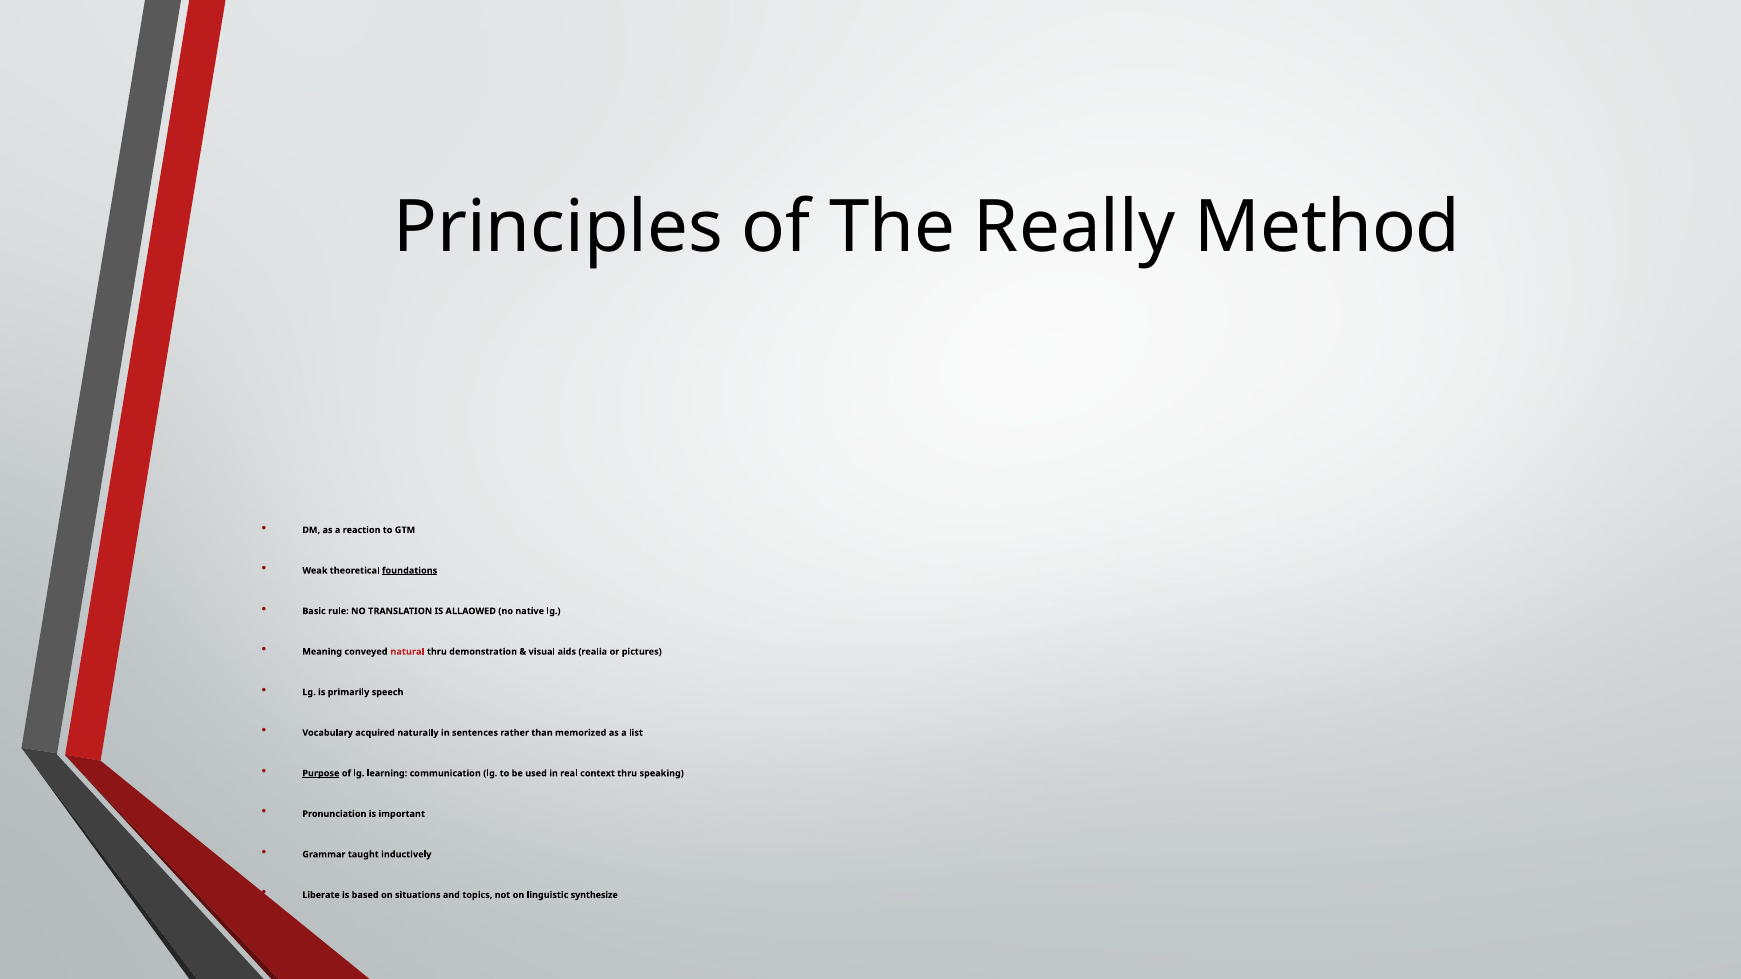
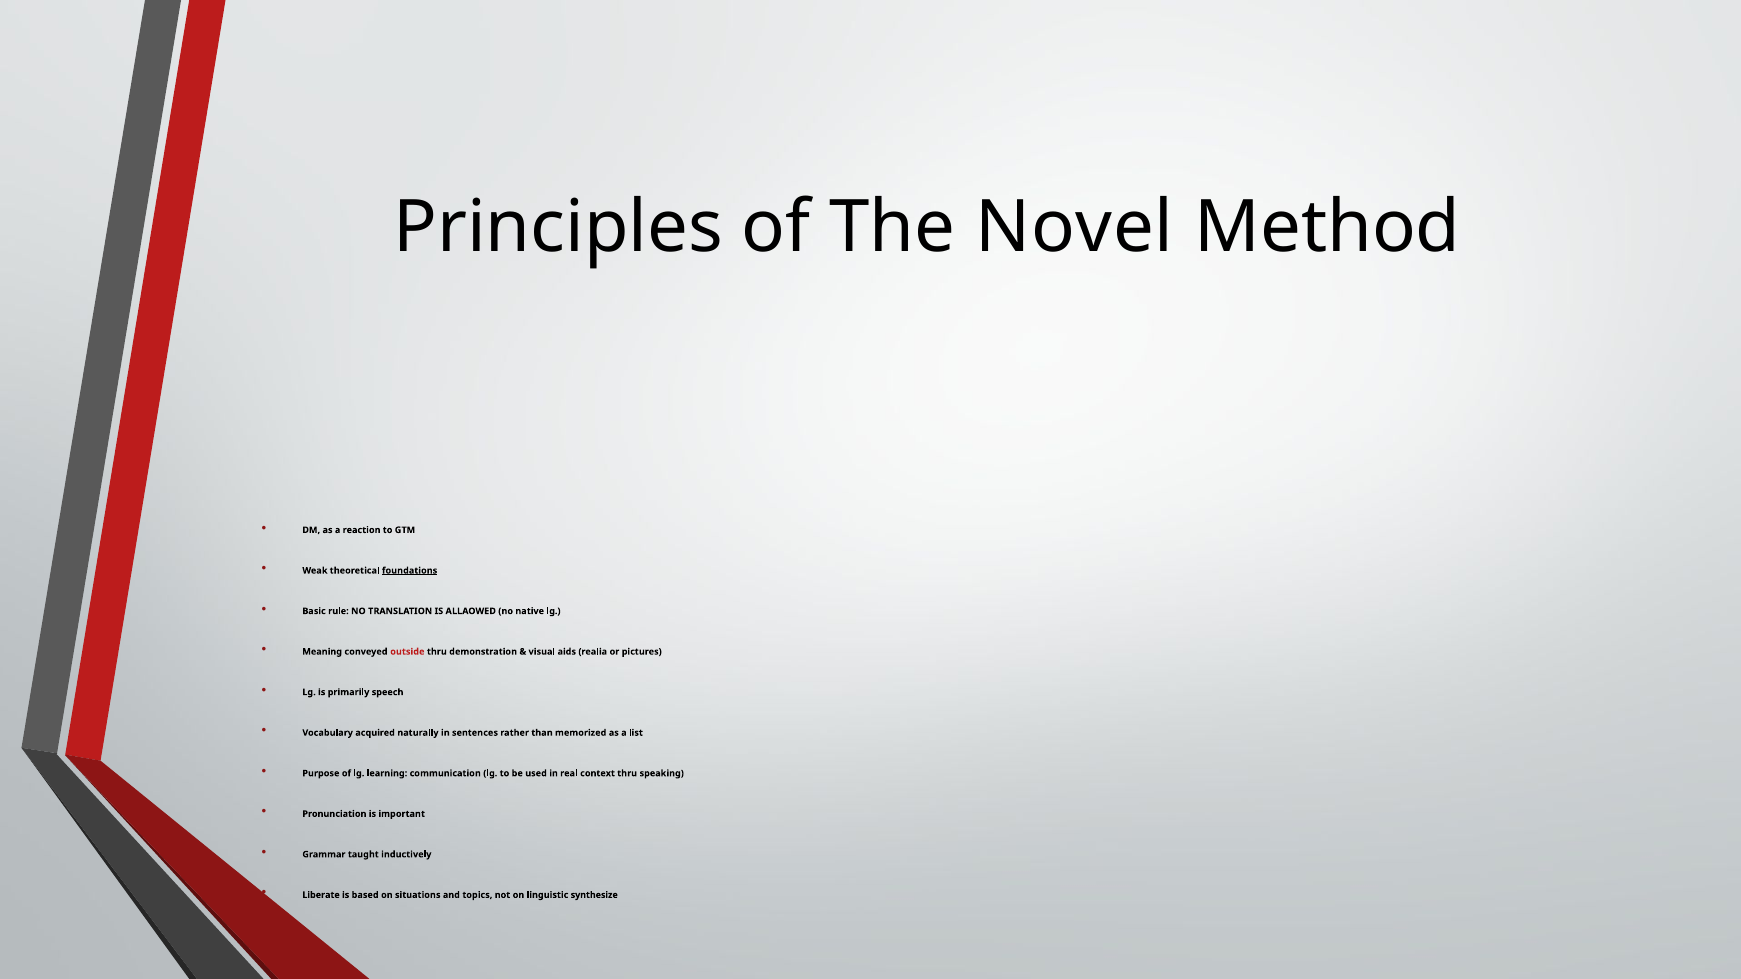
Really: Really -> Novel (1074, 228)
natural: natural -> outside (407, 652)
Purpose underline: present -> none (321, 774)
